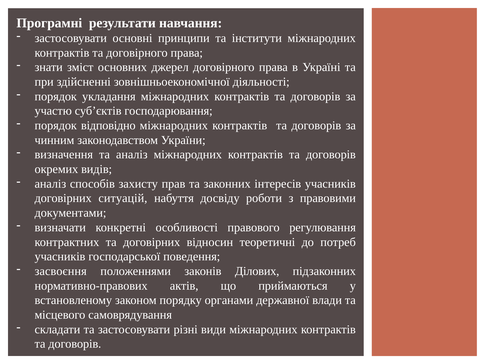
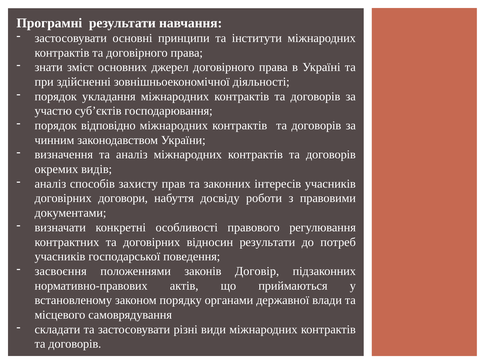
ситуацій: ситуацій -> договори (123, 198)
відносин теоретичні: теоретичні -> результати (267, 242)
Ділових: Ділових -> Договір (257, 271)
